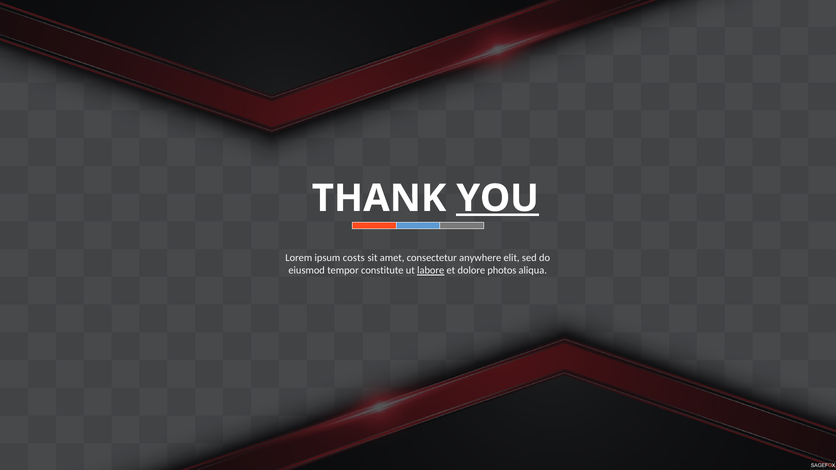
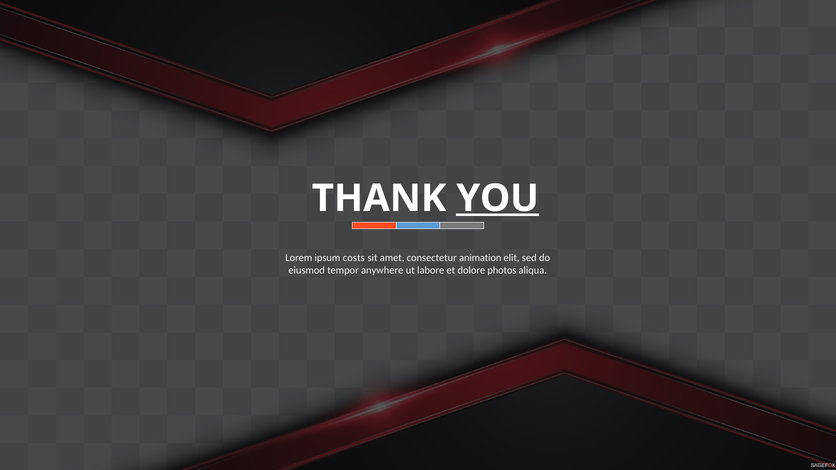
anywhere: anywhere -> animation (480, 258)
constitute: constitute -> anywhere (382, 271)
labore underline: present -> none (431, 271)
